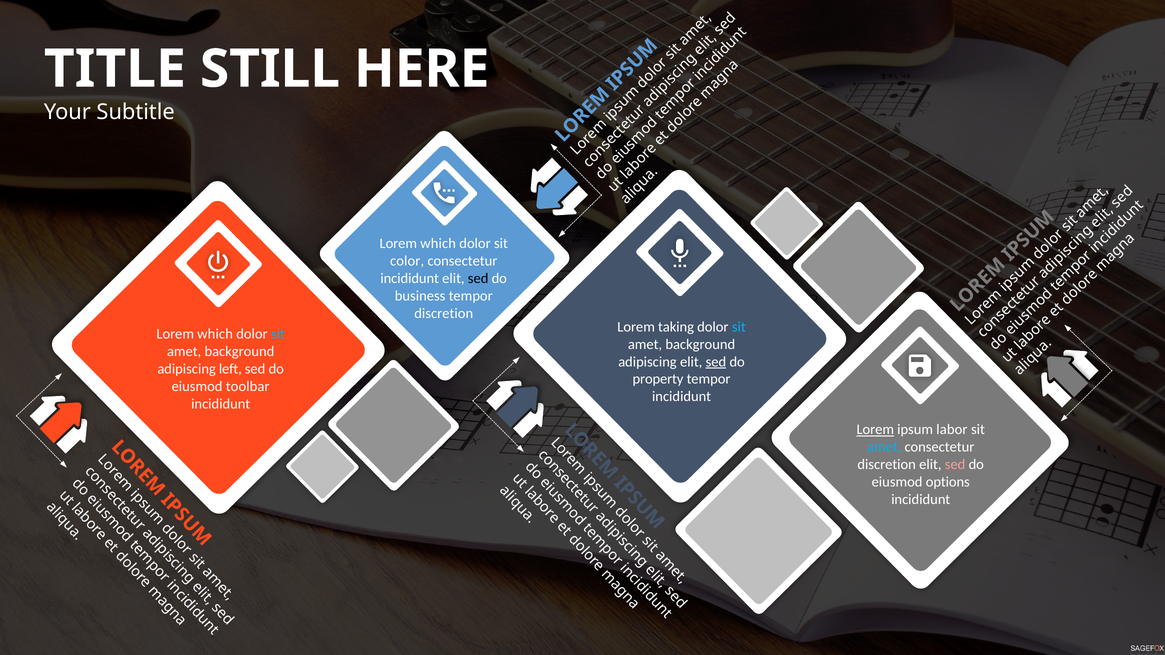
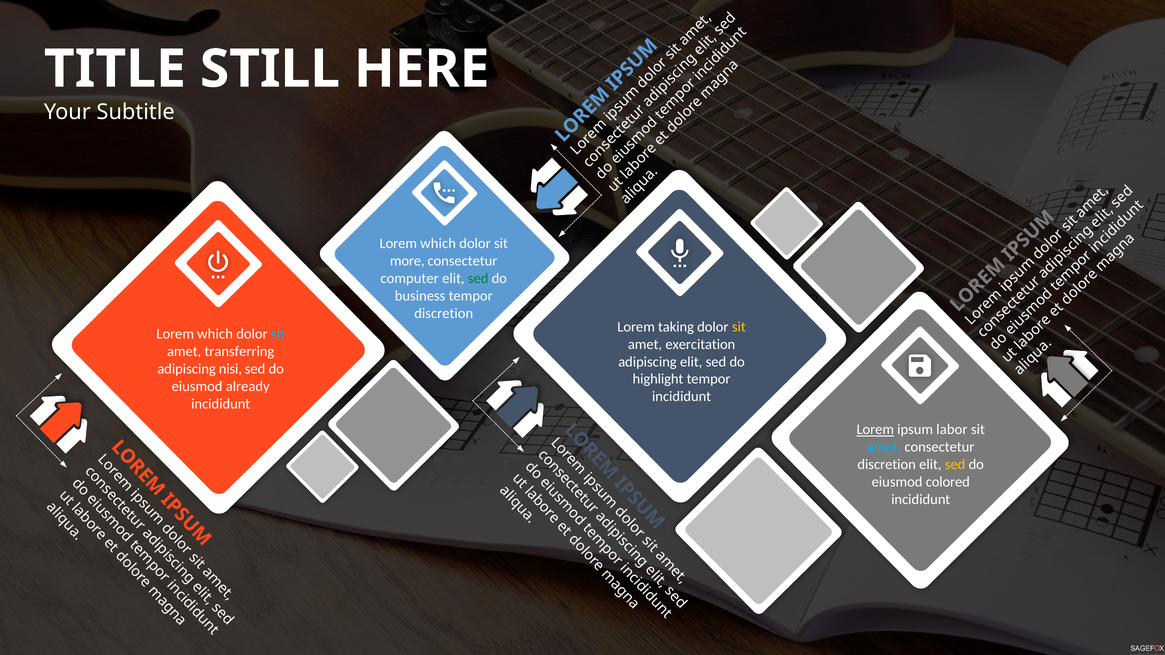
color: color -> more (407, 261)
incididunt: incididunt -> computer (410, 279)
sed colour: black -> green (478, 279)
sit colour: light blue -> yellow (739, 327)
background: background -> exercitation (700, 344)
background: background -> transferring (239, 352)
sed underline: present -> none (716, 362)
left: left -> nisi (230, 369)
property: property -> highlight (658, 379)
toolbar: toolbar -> already (248, 387)
sed colour: pink -> yellow (955, 465)
options: options -> colored (948, 482)
